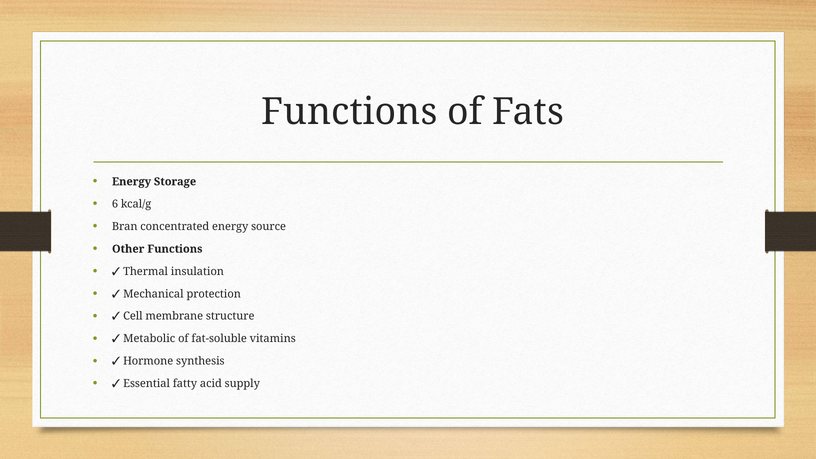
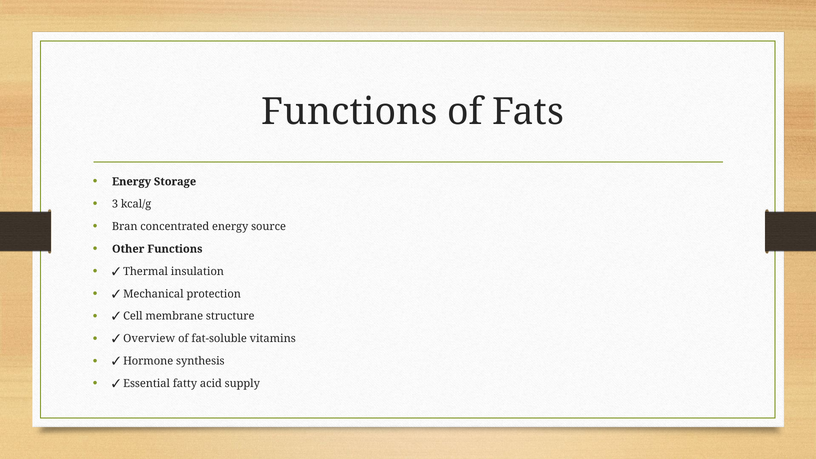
6: 6 -> 3 (115, 204)
Metabolic: Metabolic -> Overview (149, 339)
